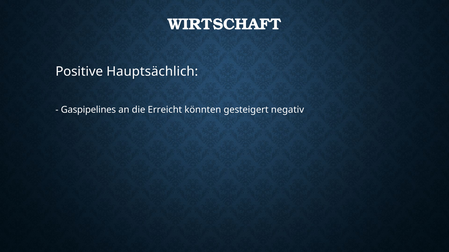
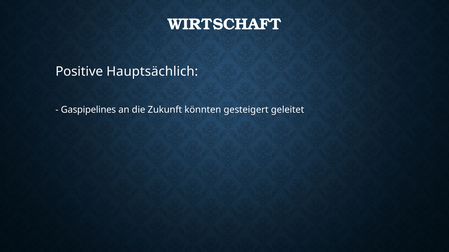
Erreicht: Erreicht -> Zukunft (165, 110)
negativ: negativ -> geleitet (288, 110)
